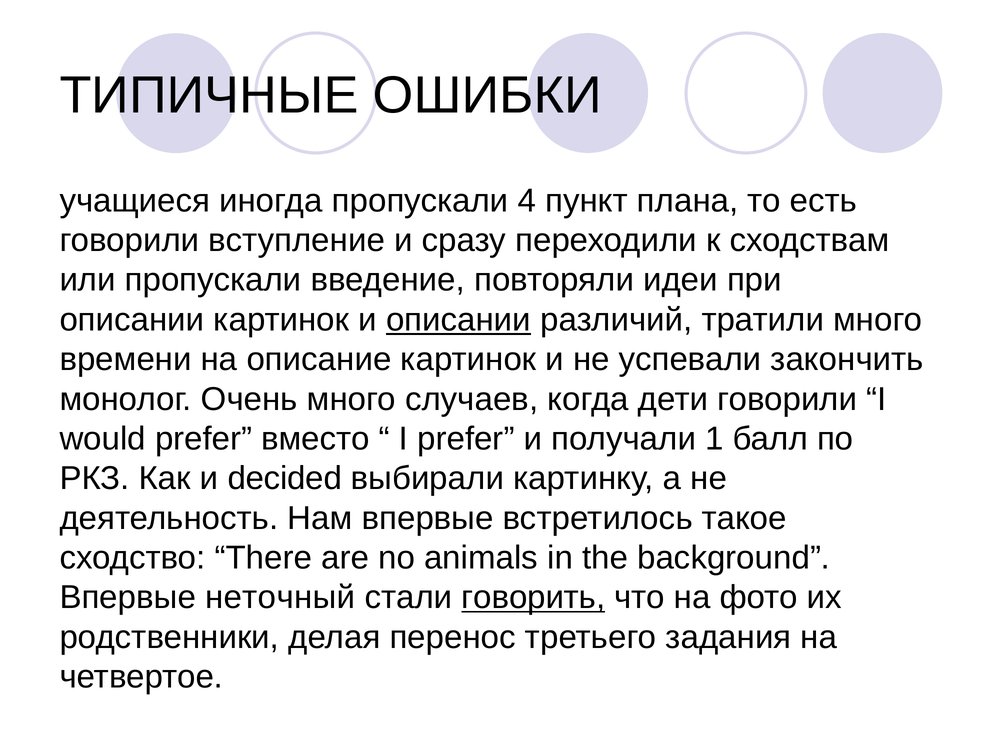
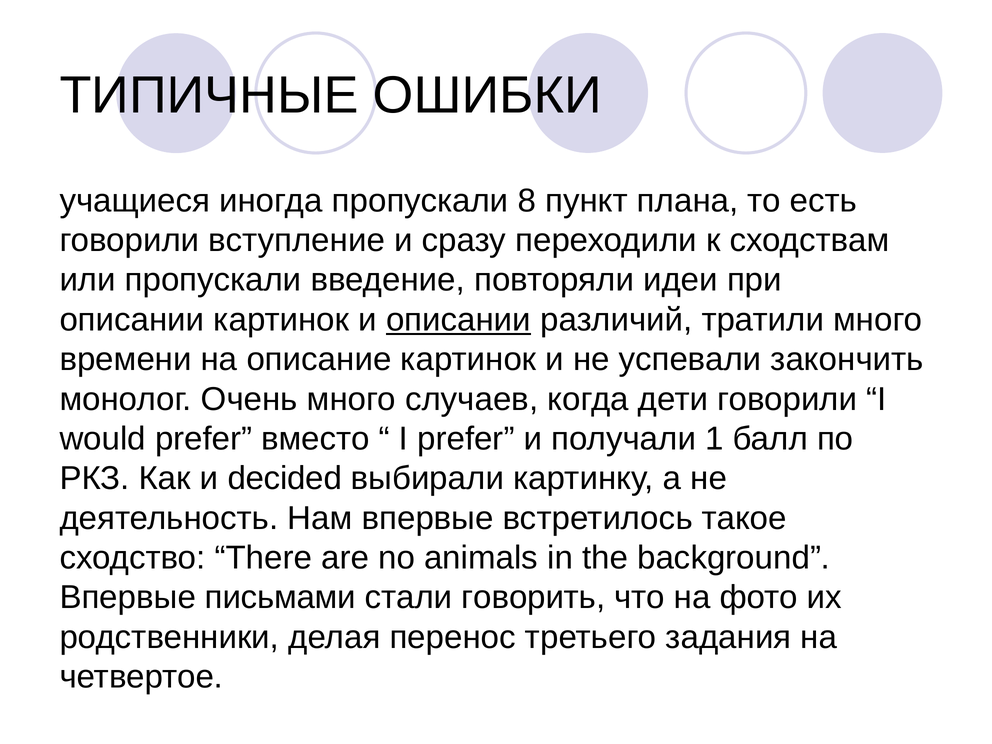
4: 4 -> 8 (527, 201)
неточный: неточный -> письмами (280, 598)
говорить underline: present -> none (533, 598)
